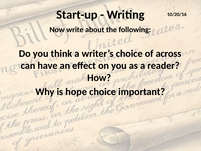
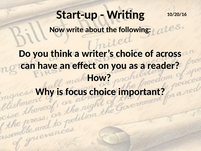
hope: hope -> focus (76, 92)
